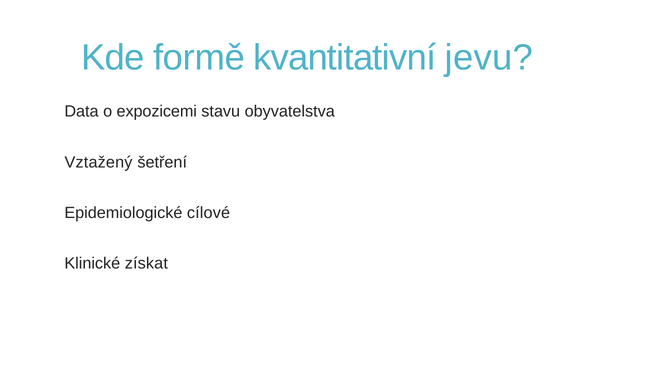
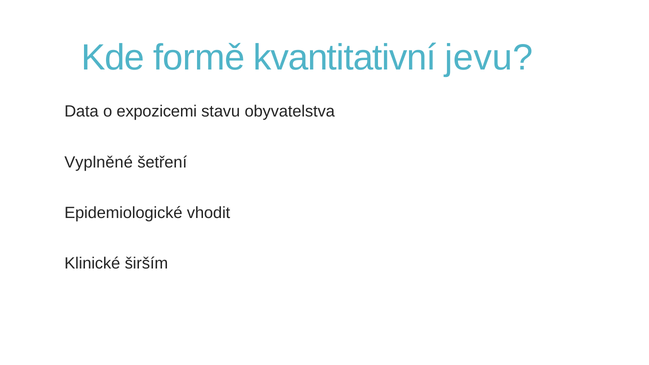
Vztažený: Vztažený -> Vyplněné (99, 162)
cílové: cílové -> vhodit (209, 213)
získat: získat -> širším (146, 264)
